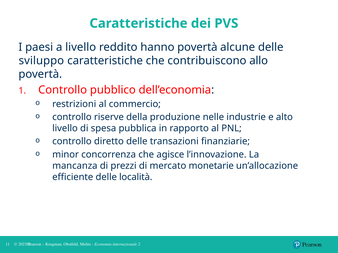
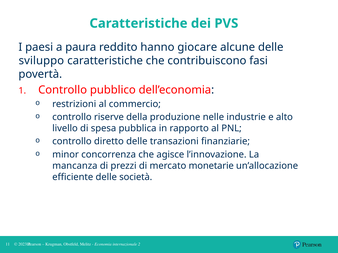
a livello: livello -> paura (81, 47)
hanno povertà: povertà -> giocare (197, 47)
allo: allo -> fasi (259, 61)
località: località -> società (136, 177)
